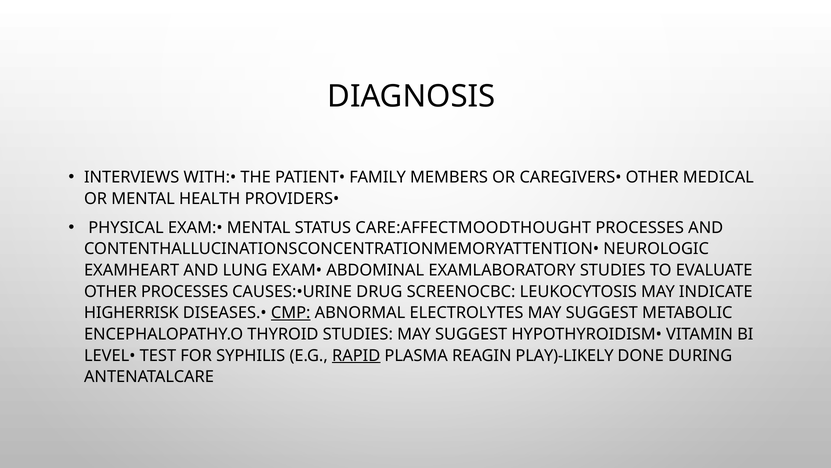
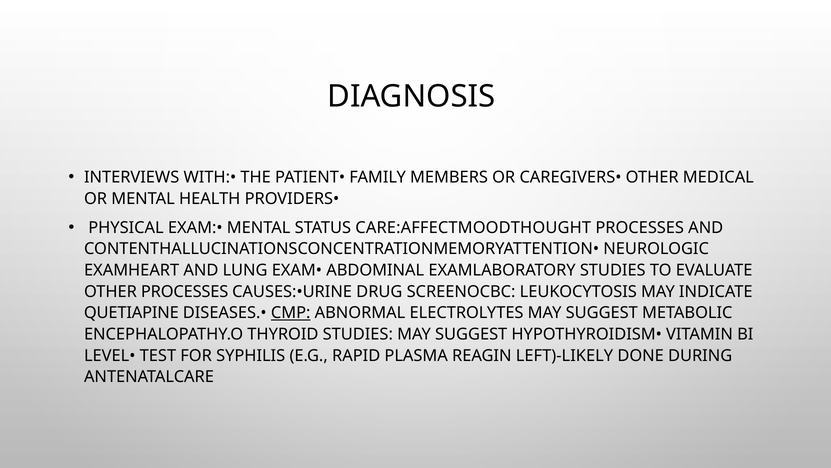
HIGHERRISK: HIGHERRISK -> QUETIAPINE (131, 313)
RAPID underline: present -> none (356, 355)
PLAY)-LIKELY: PLAY)-LIKELY -> LEFT)-LIKELY (564, 355)
